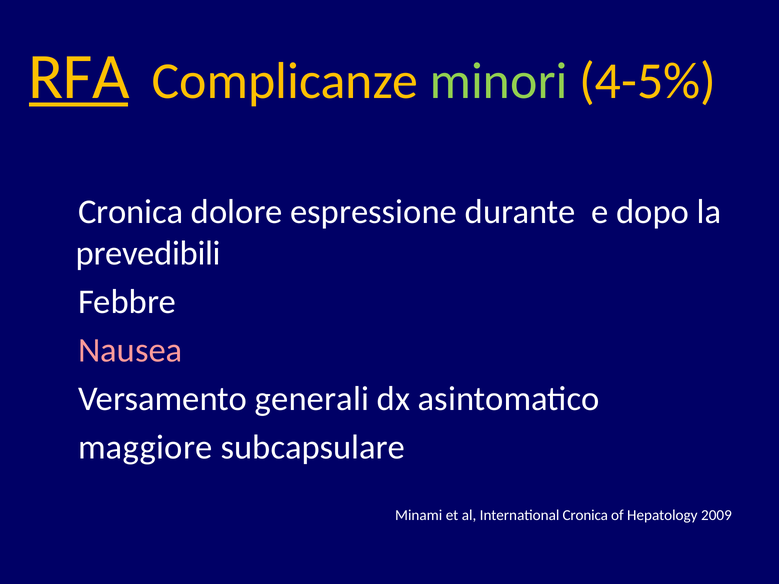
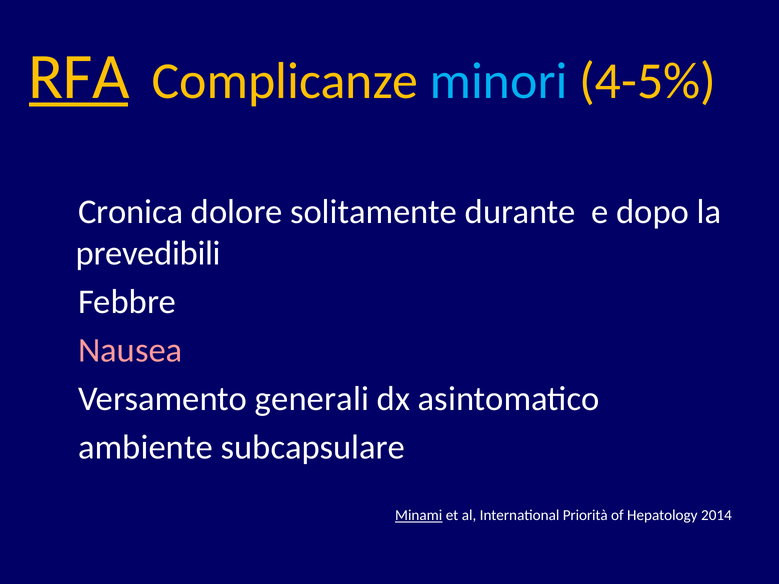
minori colour: light green -> light blue (499, 81)
espressione: espressione -> solitamente (374, 212)
maggiore: maggiore -> ambiente (145, 448)
Minami underline: none -> present (419, 516)
International Cronica: Cronica -> Priorità (585, 516)
2009: 2009 -> 2014 (716, 516)
